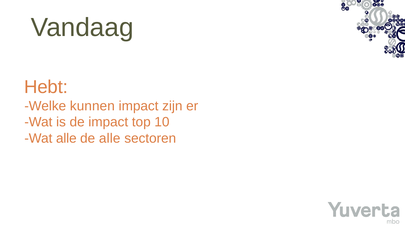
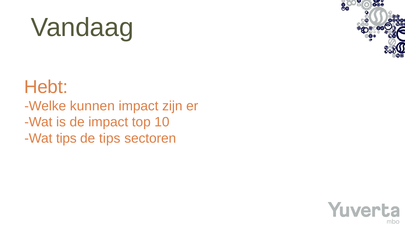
Wat alle: alle -> tips (66, 138)
de alle: alle -> tips (110, 138)
